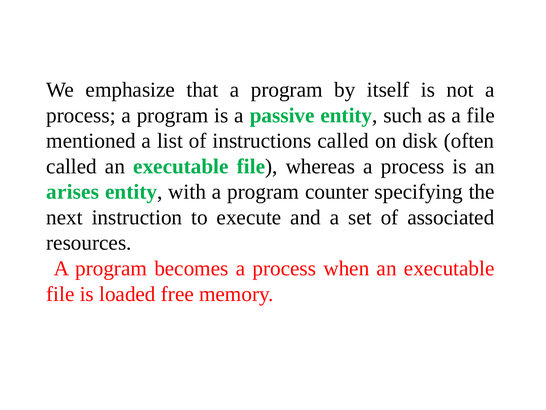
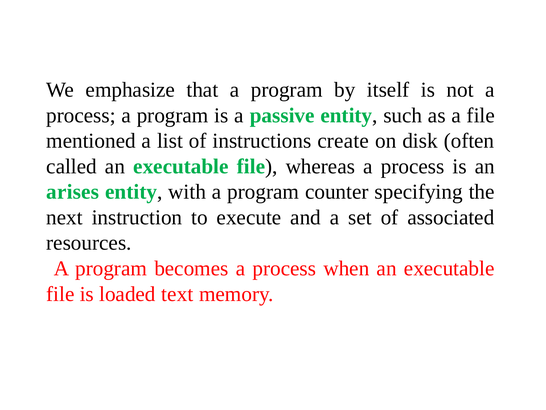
instructions called: called -> create (343, 141)
free: free -> text (177, 294)
